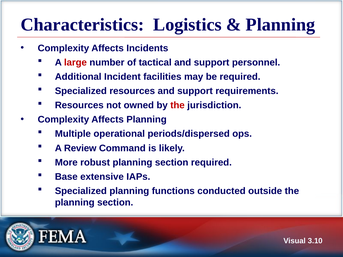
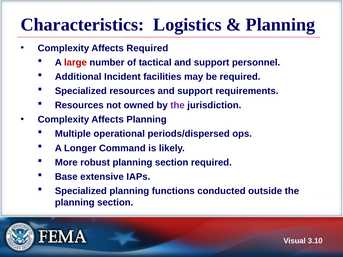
Affects Incidents: Incidents -> Required (147, 48)
the colour: red -> purple (177, 105)
Review: Review -> Longer (80, 148)
